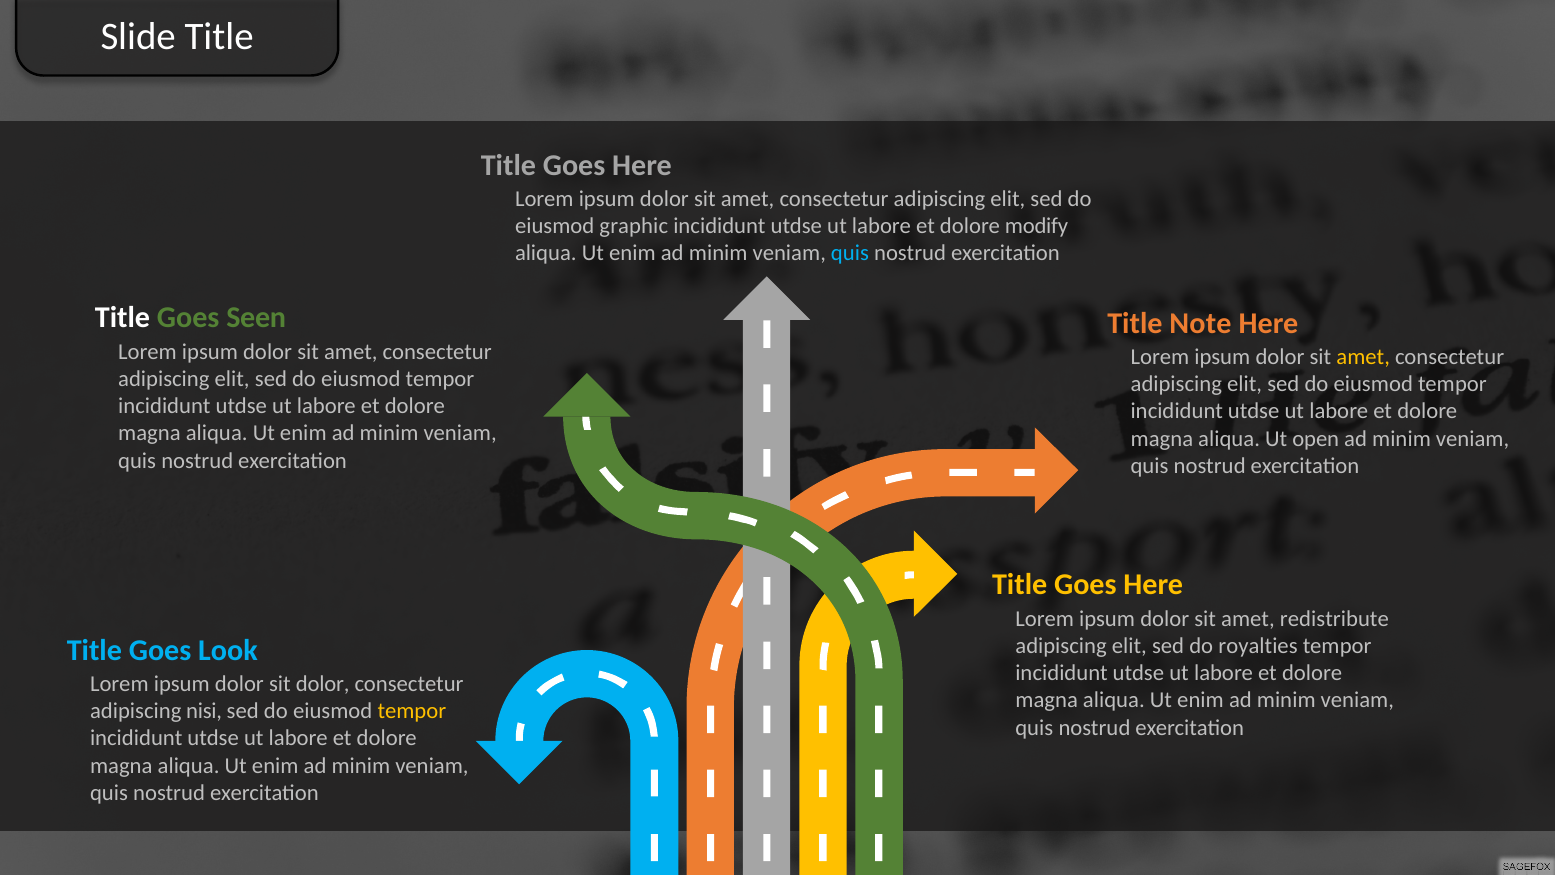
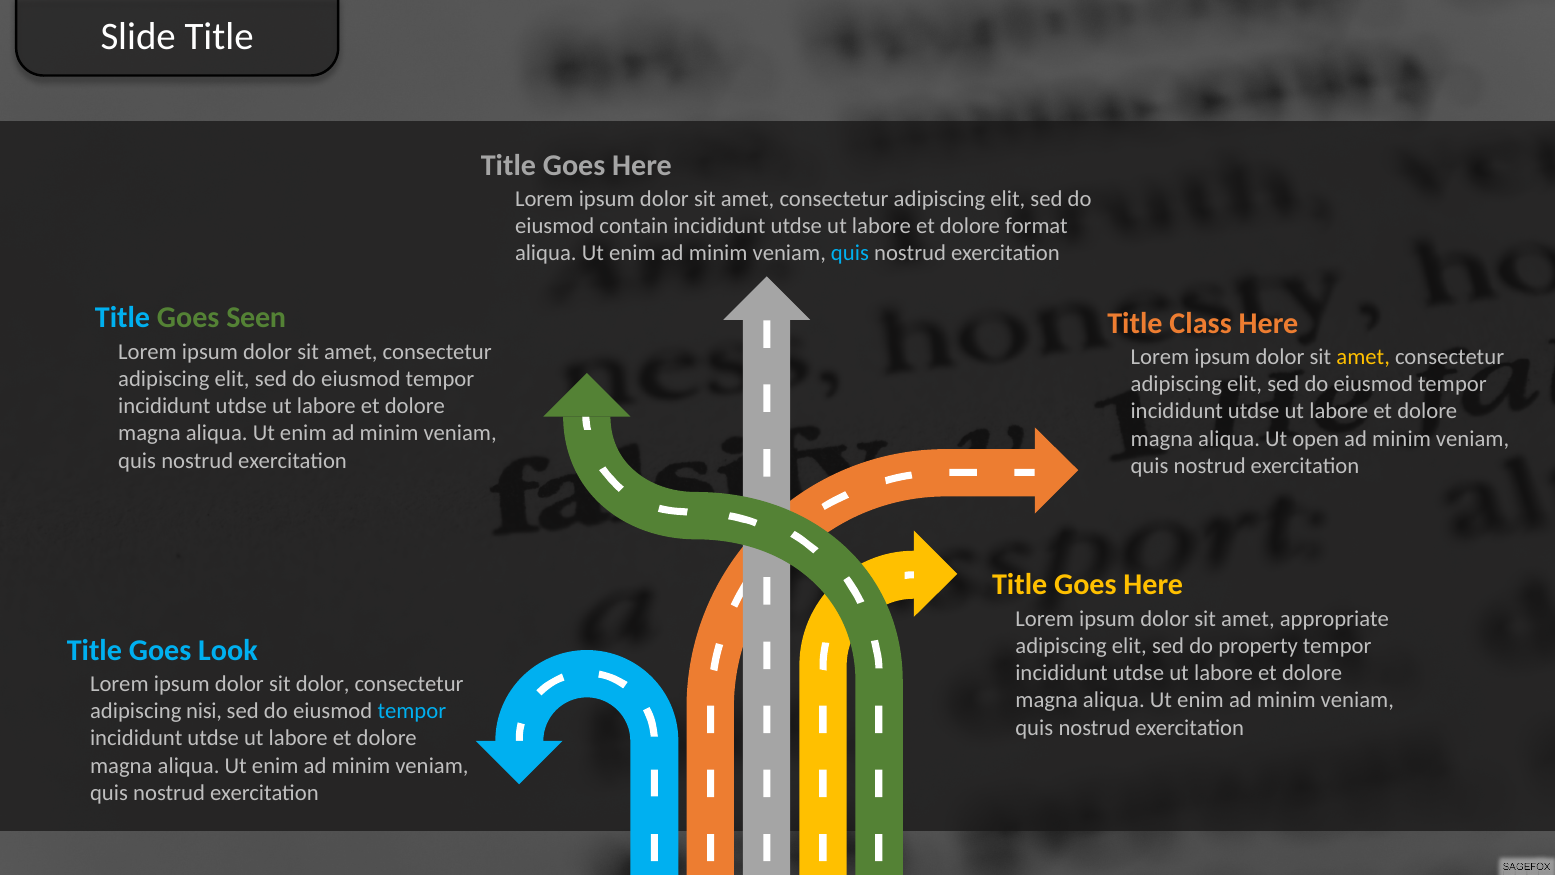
graphic: graphic -> contain (634, 226)
modify: modify -> format (1036, 226)
Title colour: white -> light blue (123, 318)
Note: Note -> Class (1201, 323)
redistribute: redistribute -> appropriate (1334, 618)
royalties: royalties -> property (1258, 646)
tempor colour: yellow -> light blue (412, 711)
